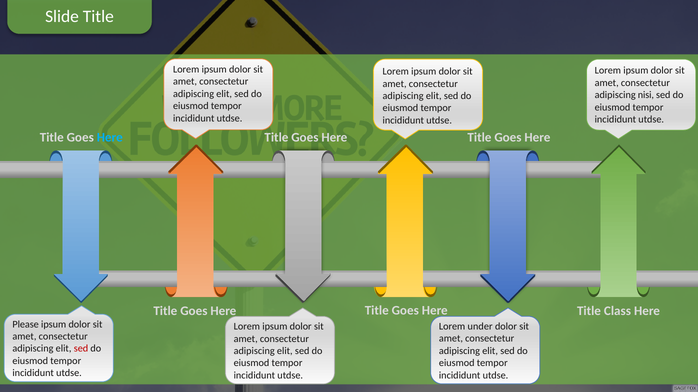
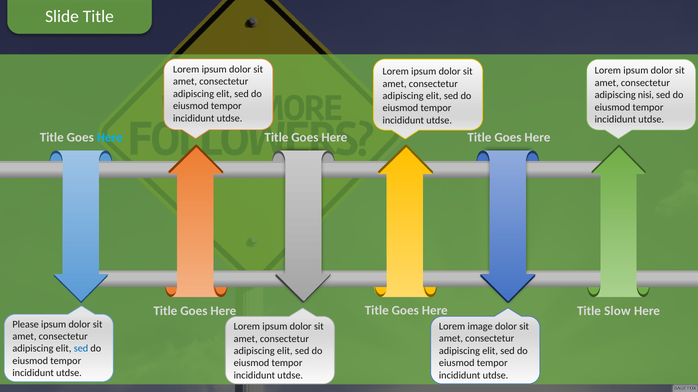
Class: Class -> Slow (617, 311)
under: under -> image (480, 327)
sed colour: red -> blue (81, 349)
